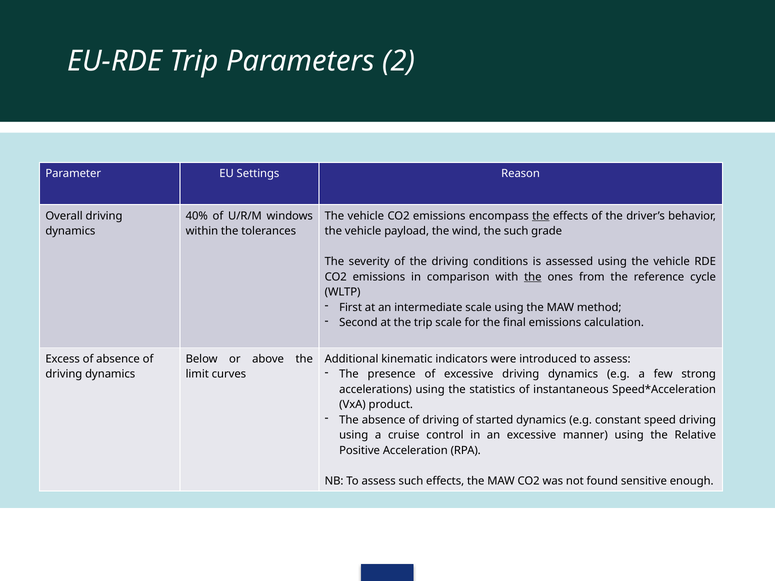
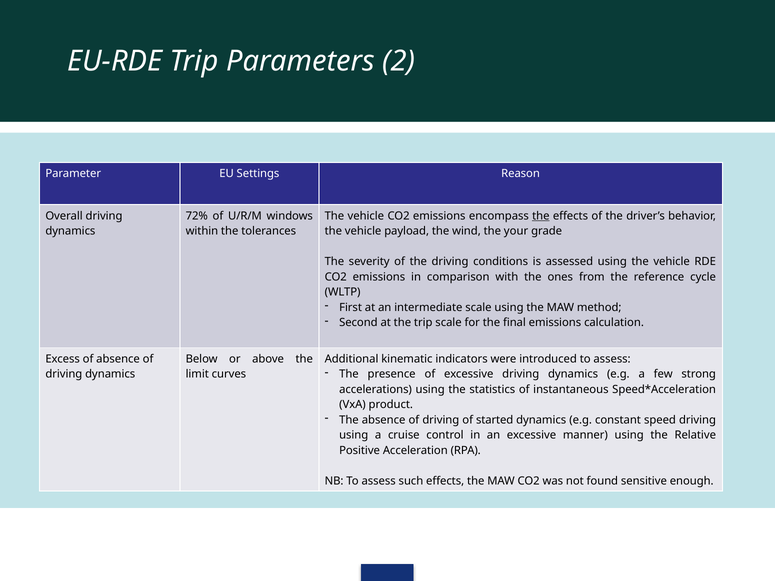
40%: 40% -> 72% (197, 216)
the such: such -> your (516, 231)
the underline: present -> none (533, 277)
